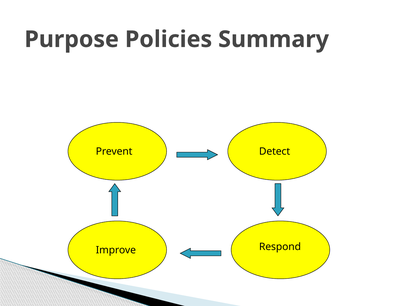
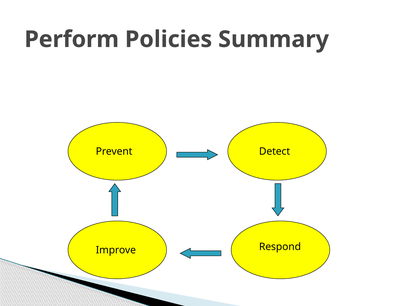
Purpose: Purpose -> Perform (72, 39)
